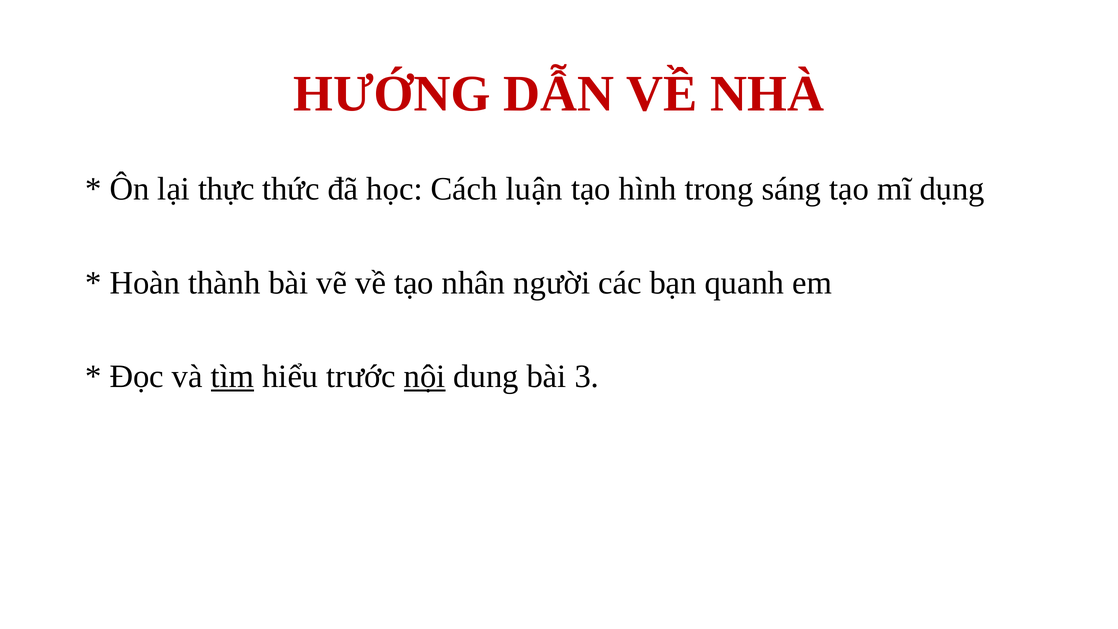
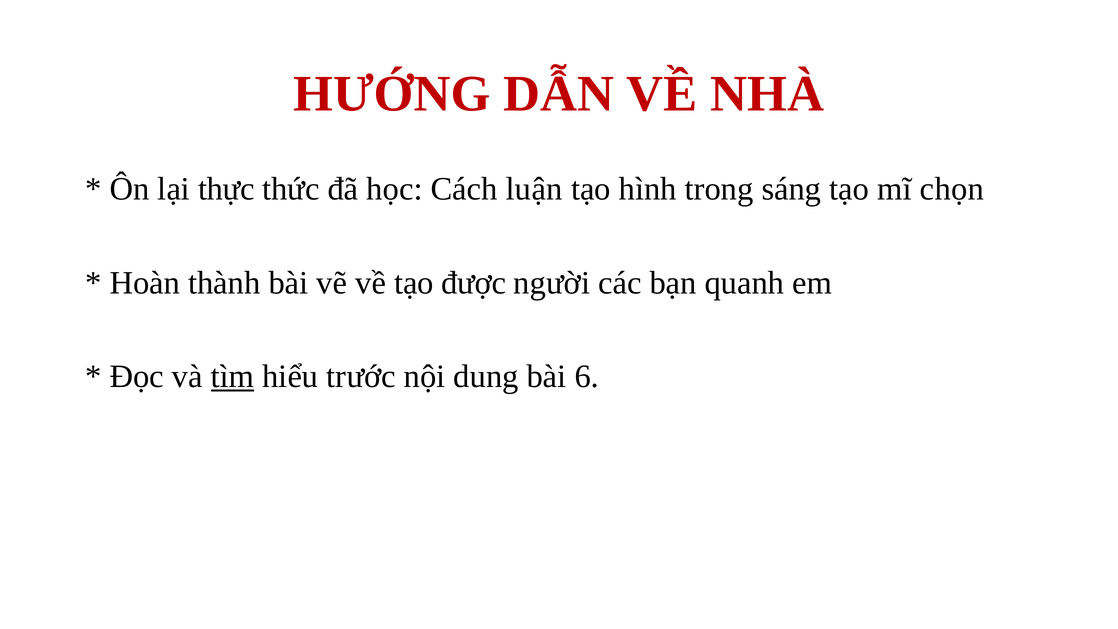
dụng: dụng -> chọn (952, 189)
nhân: nhân -> được (474, 283)
nội underline: present -> none (425, 377)
3: 3 -> 6 (587, 377)
